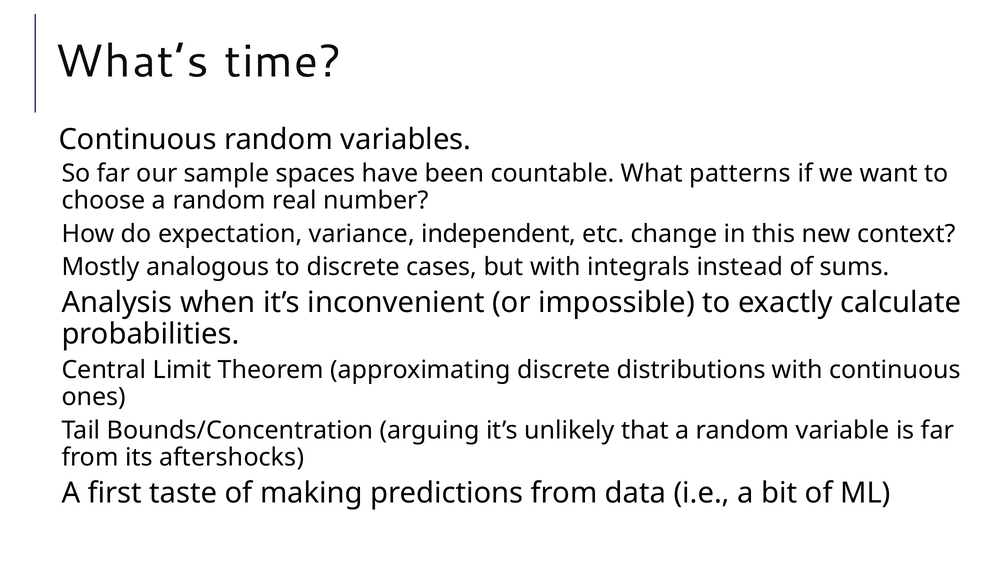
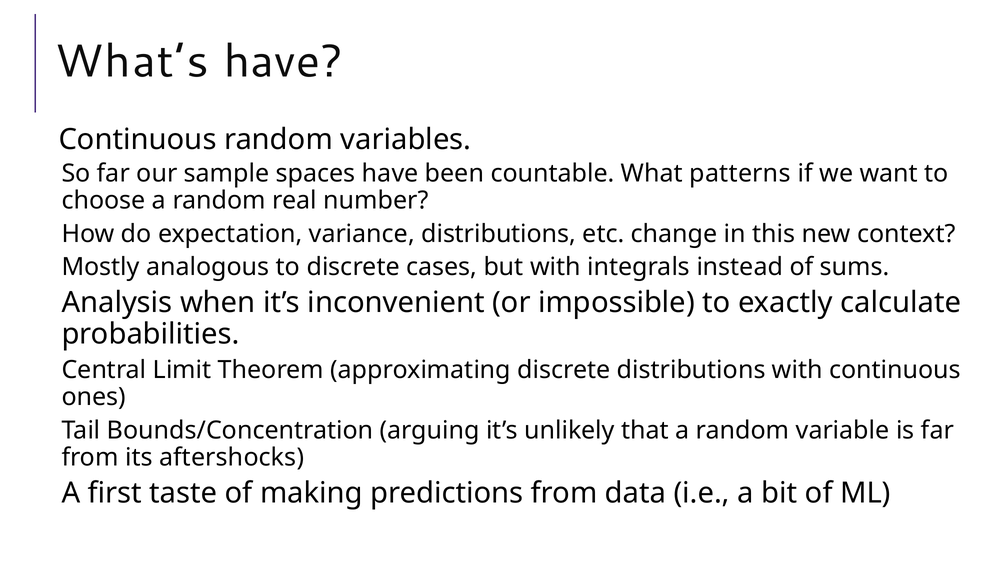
What’s time: time -> have (284, 61)
variance independent: independent -> distributions (499, 234)
